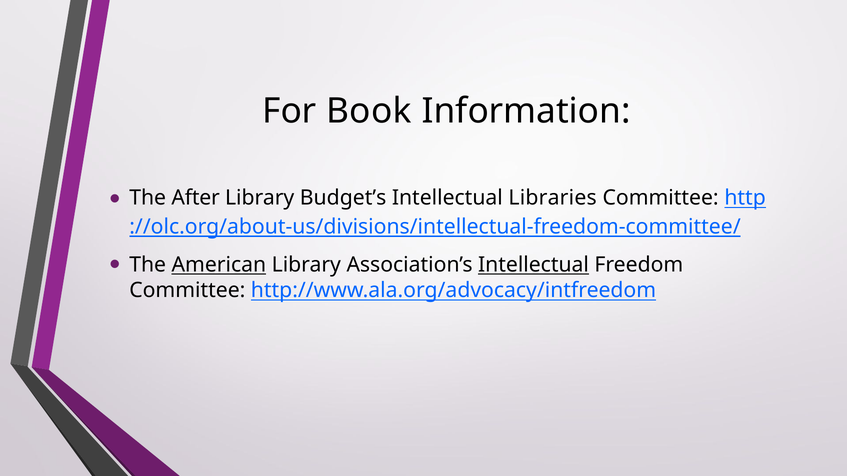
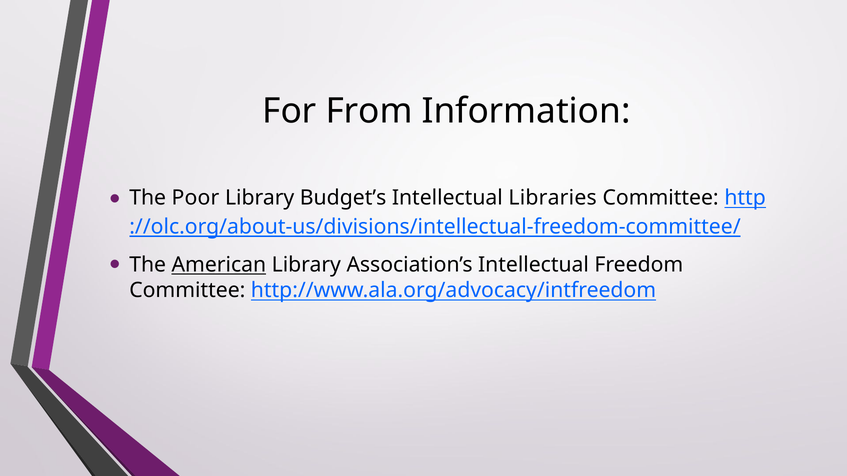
Book: Book -> From (369, 111)
After: After -> Poor (195, 198)
Intellectual underline: present -> none (534, 265)
